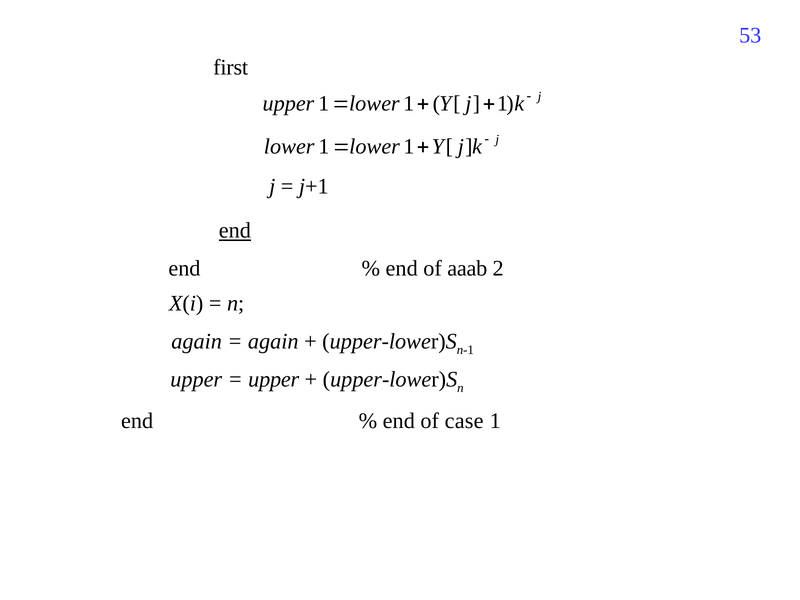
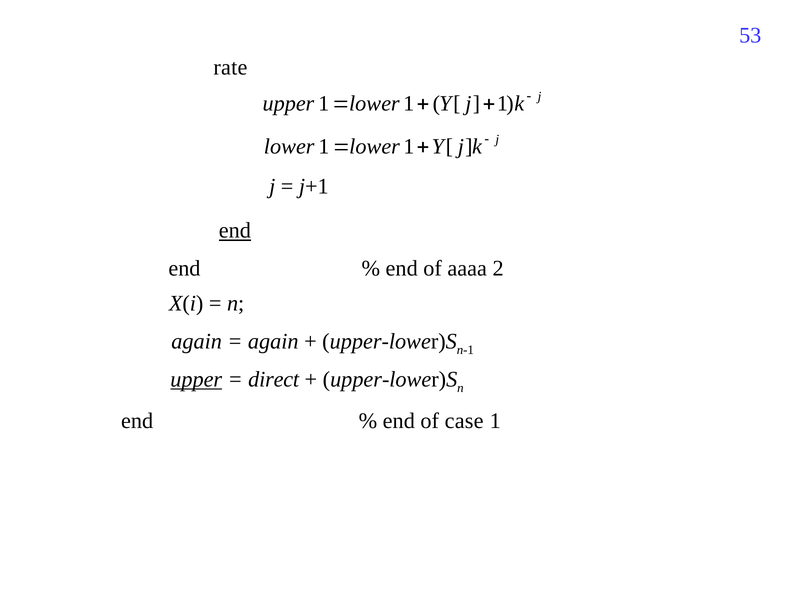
first: first -> rate (230, 68)
aaab: aaab -> aaaa (467, 268)
upper underline: none -> present (196, 379)
upper: upper -> direct (274, 379)
